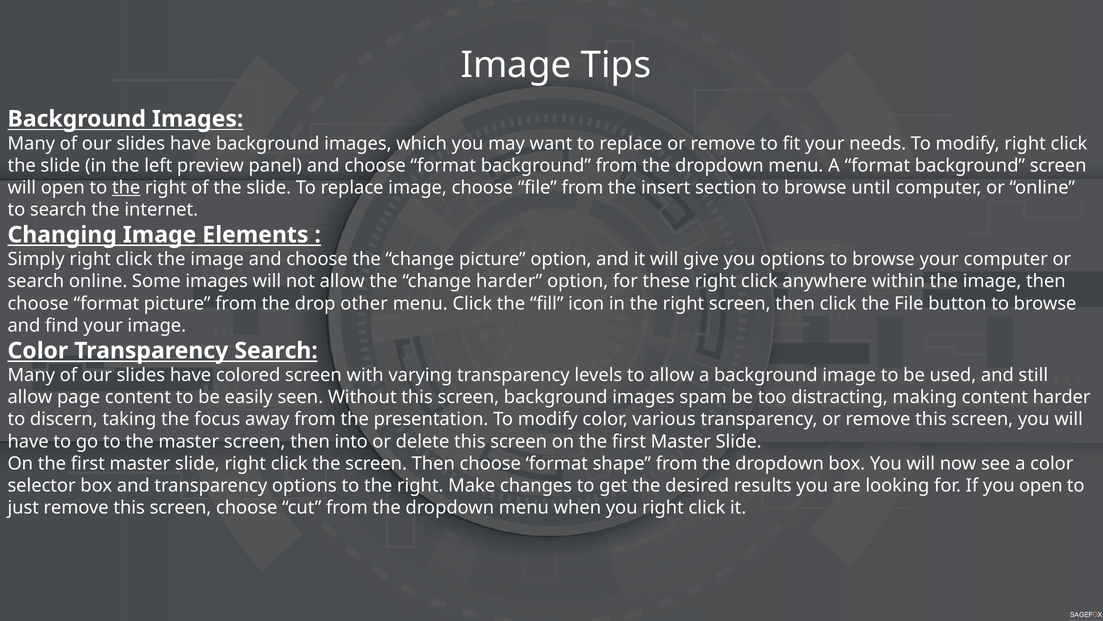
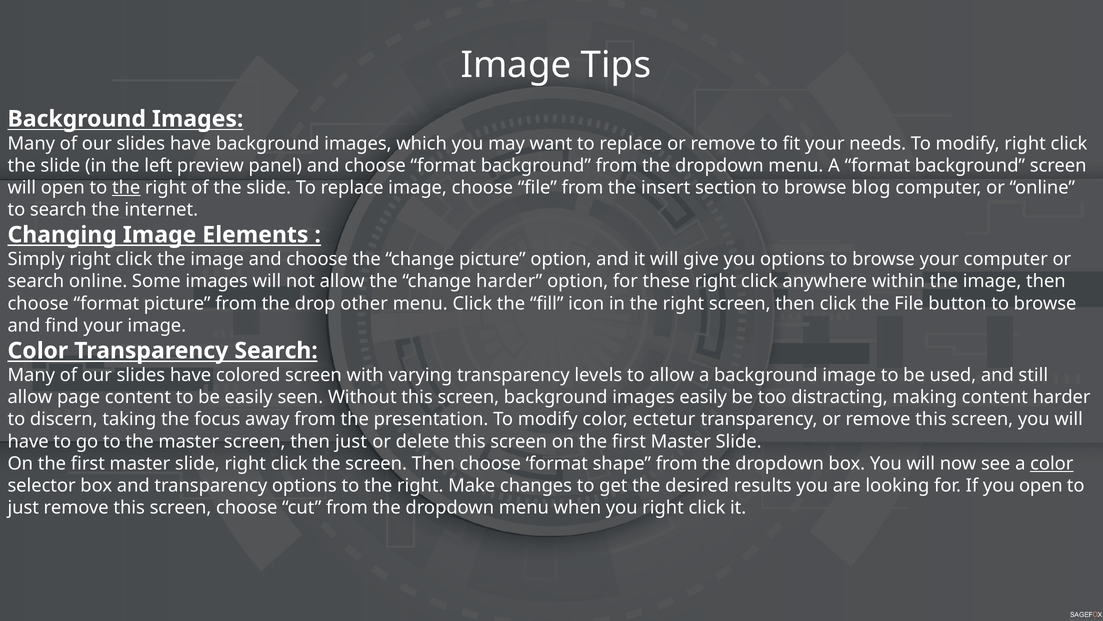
until: until -> blog (871, 187)
images spam: spam -> easily (703, 397)
various: various -> ectetur (664, 419)
then into: into -> just (351, 441)
color underline: none -> present (1052, 463)
